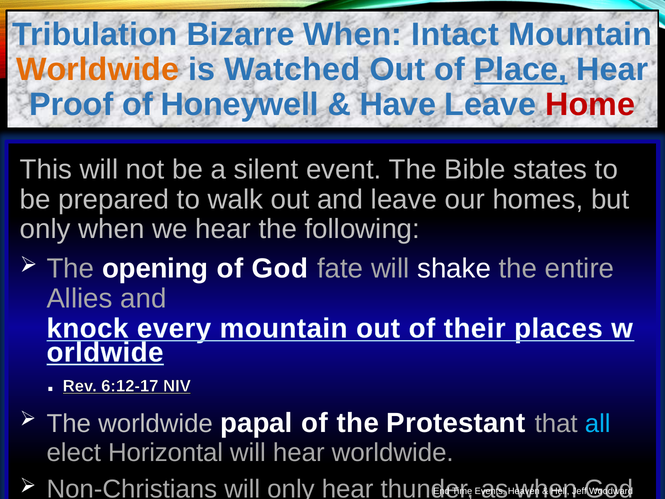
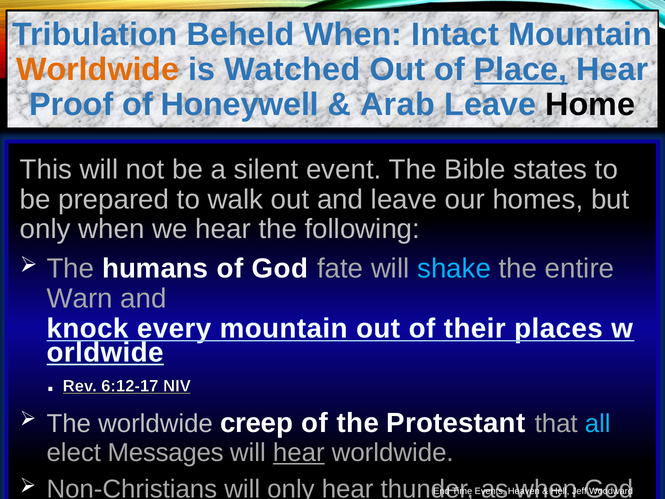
Bizarre: Bizarre -> Beheld (241, 34)
Have: Have -> Arab (398, 104)
Home colour: red -> black (590, 104)
opening: opening -> humans (155, 268)
shake colour: white -> light blue (454, 268)
Allies: Allies -> Warn (80, 298)
papal: papal -> creep (257, 423)
Horizontal: Horizontal -> Messages (166, 452)
hear underline: none -> present (299, 452)
